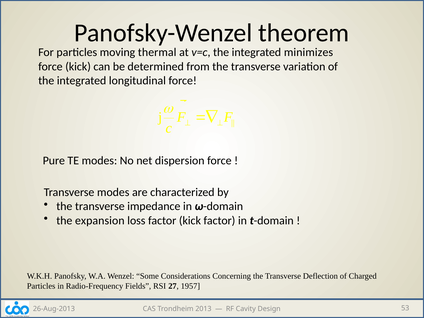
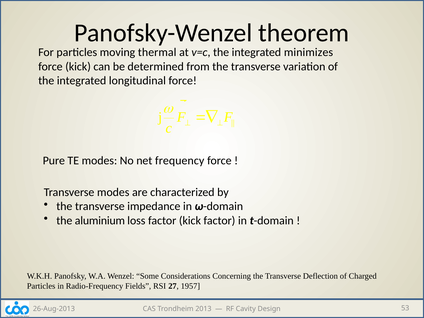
dispersion: dispersion -> frequency (180, 161)
expansion: expansion -> aluminium (100, 221)
